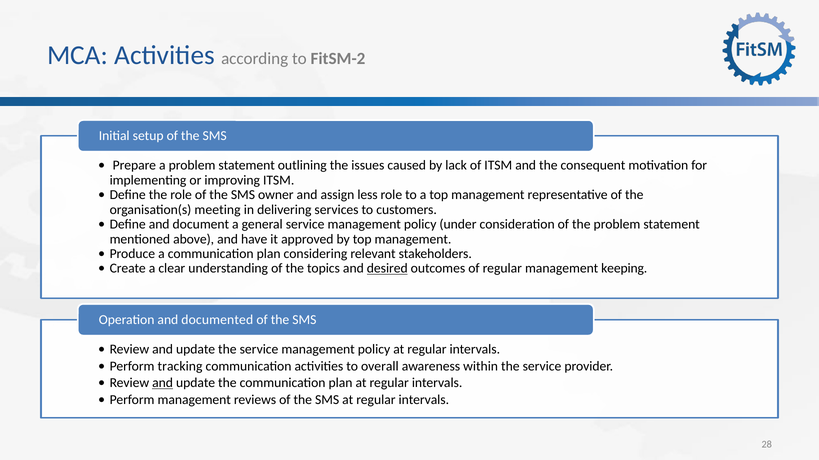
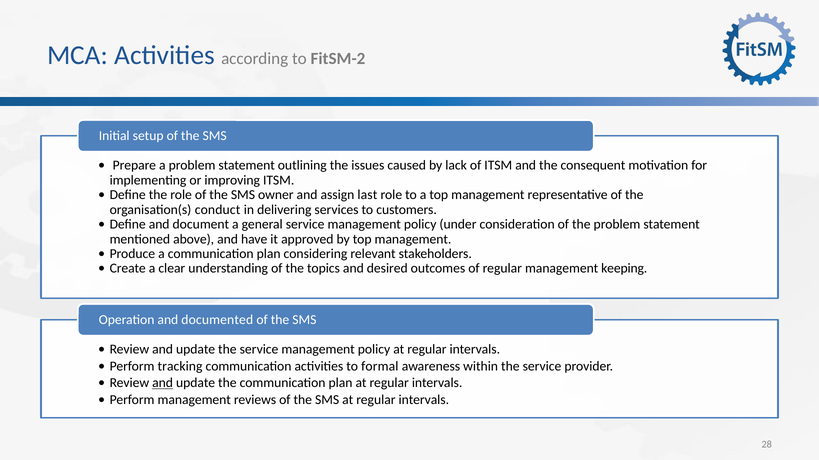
less: less -> last (367, 195)
meeting: meeting -> conduct (218, 210)
desired underline: present -> none (387, 269)
overall: overall -> formal (380, 367)
